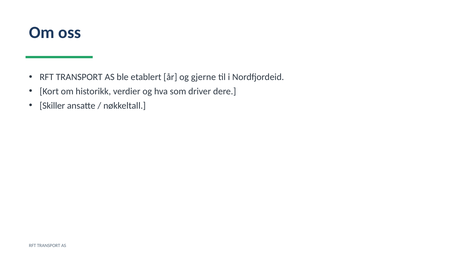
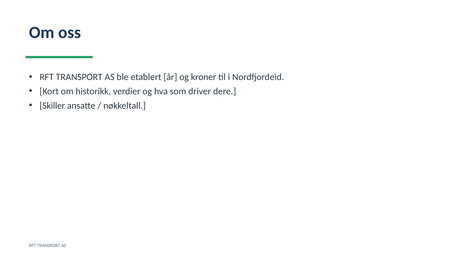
gjerne: gjerne -> kroner (204, 77)
